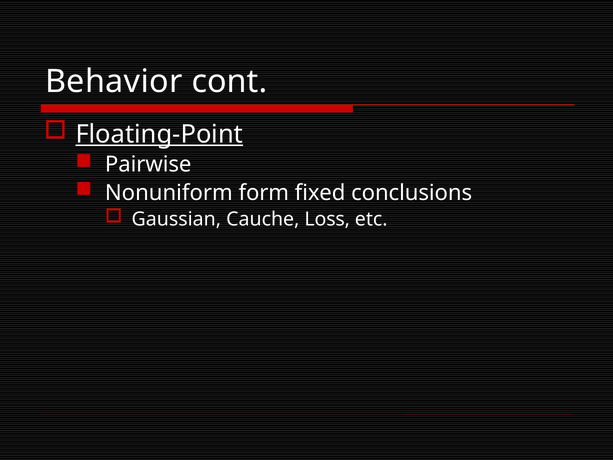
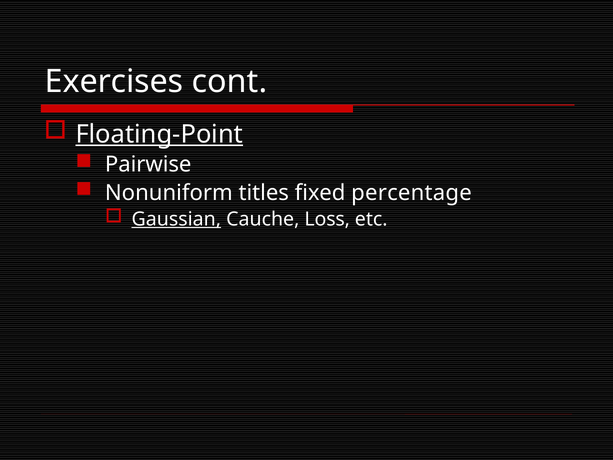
Behavior: Behavior -> Exercises (114, 82)
form: form -> titles (264, 193)
conclusions: conclusions -> percentage (411, 193)
Gaussian underline: none -> present (176, 219)
